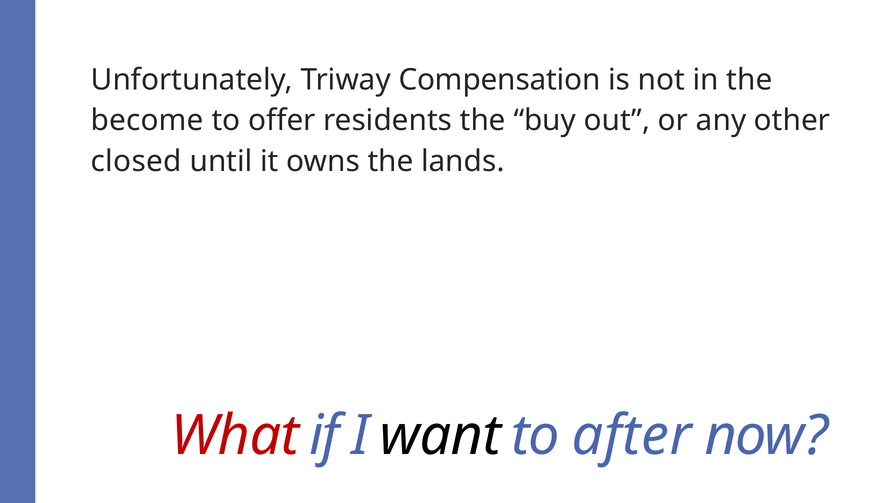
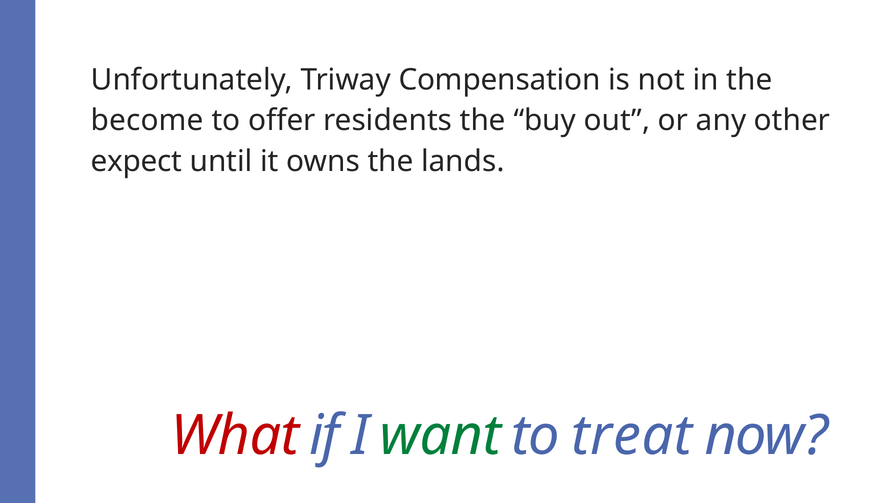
closed: closed -> expect (136, 161)
want colour: black -> green (441, 435)
after: after -> treat (632, 435)
